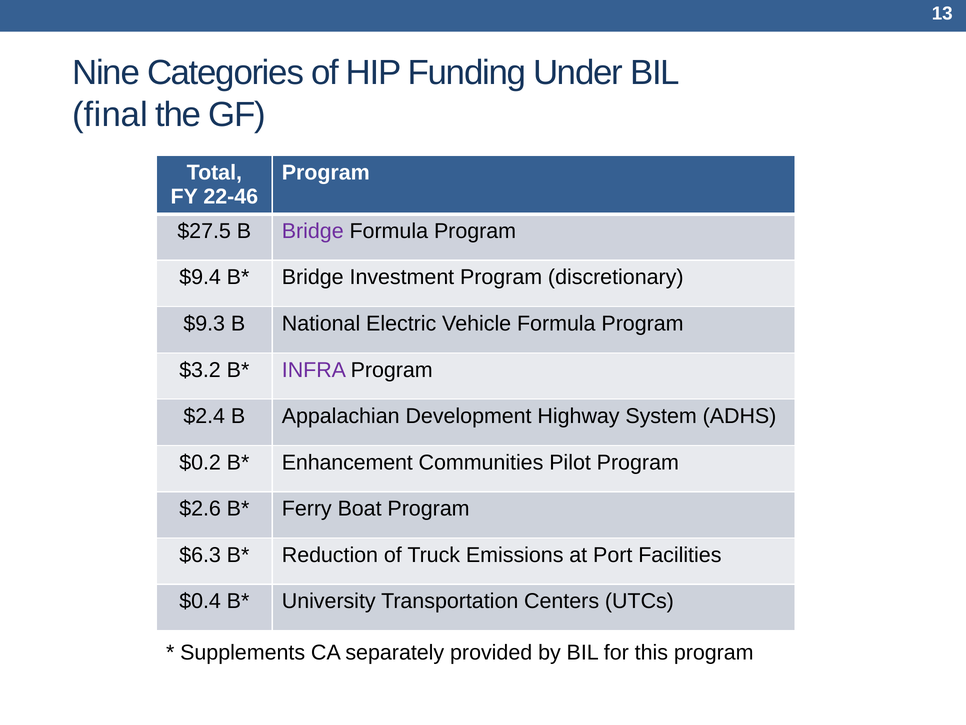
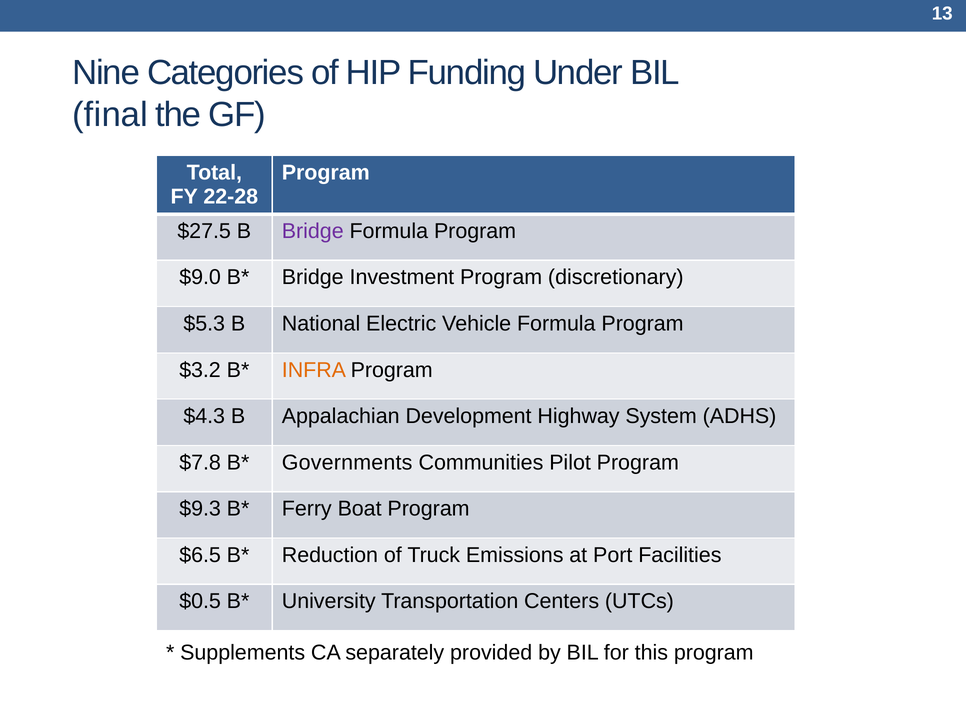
22-46: 22-46 -> 22-28 (231, 196)
$9.4: $9.4 -> $9.0 (200, 277)
$9.3: $9.3 -> $5.3 (204, 323)
INFRA colour: purple -> orange (314, 370)
$2.4: $2.4 -> $4.3 (204, 416)
$0.2: $0.2 -> $7.8 (200, 462)
Enhancement: Enhancement -> Governments (347, 462)
$2.6: $2.6 -> $9.3 (200, 508)
$6.3: $6.3 -> $6.5 (200, 555)
$0.4: $0.4 -> $0.5 (200, 601)
